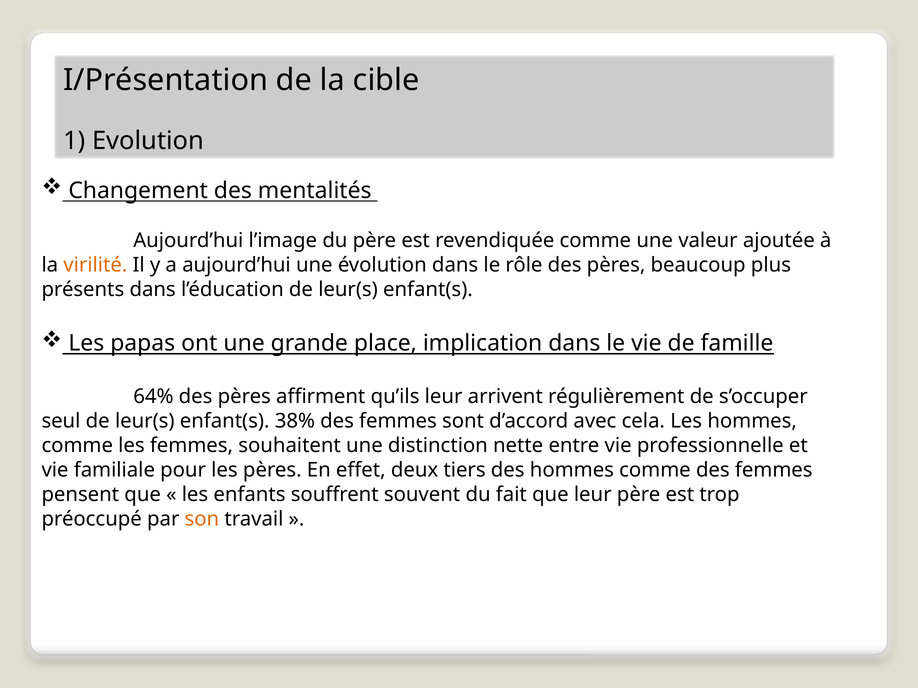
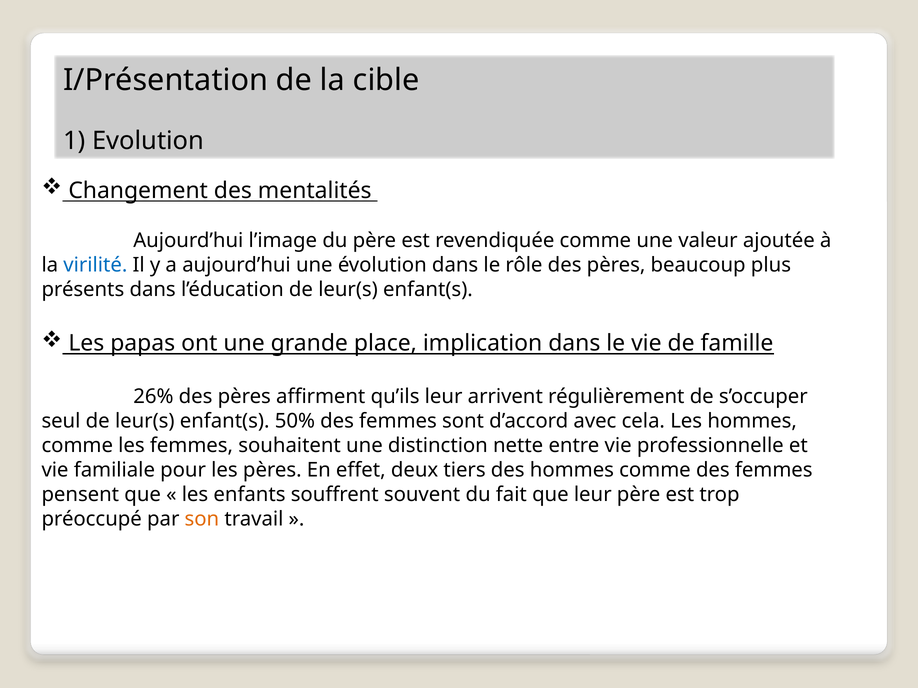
virilité colour: orange -> blue (95, 265)
64%: 64% -> 26% (153, 397)
38%: 38% -> 50% (295, 421)
